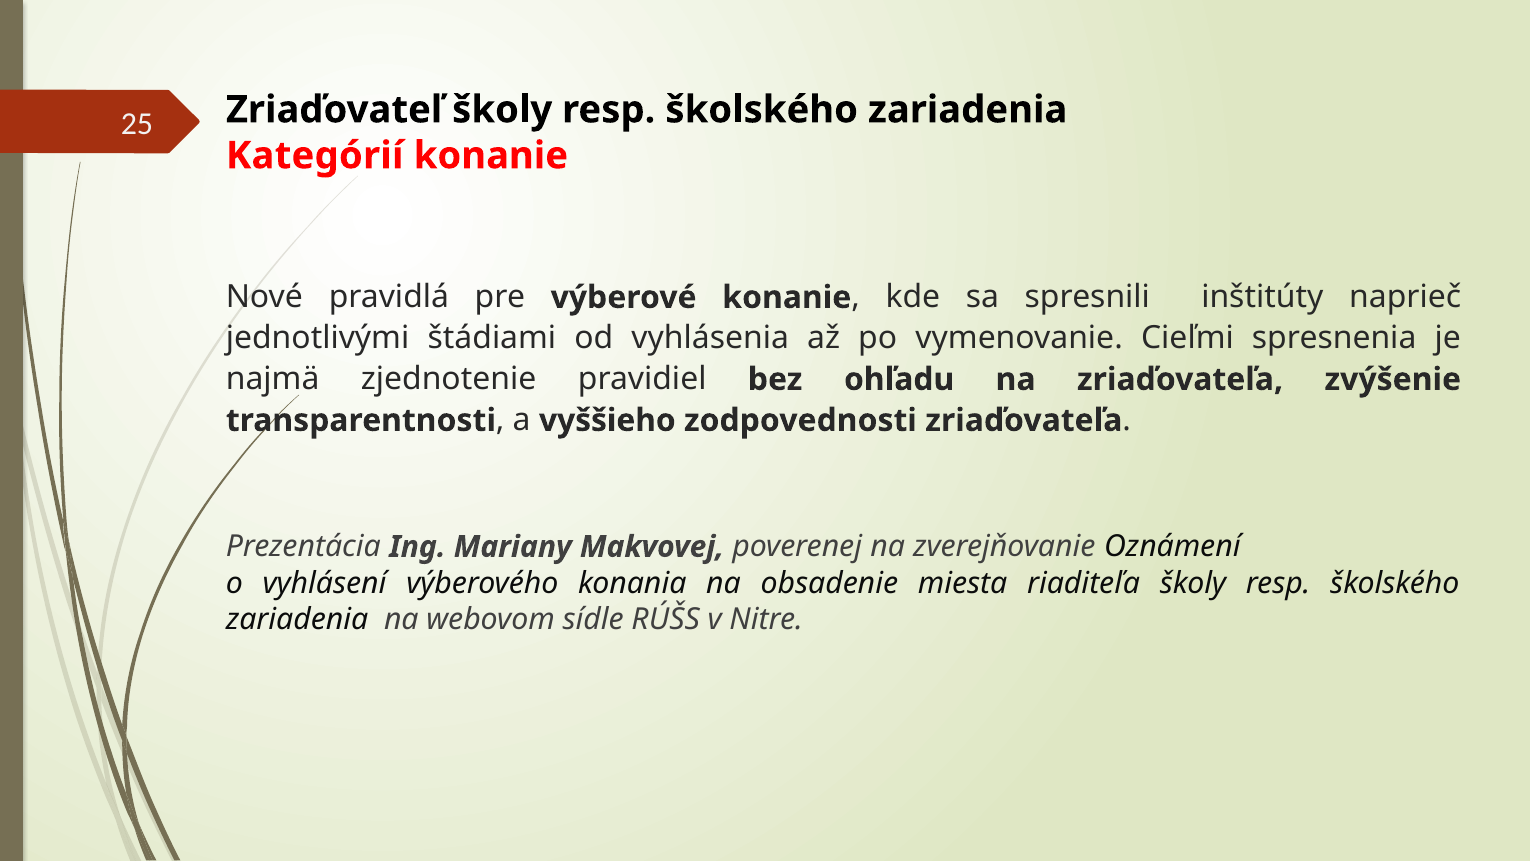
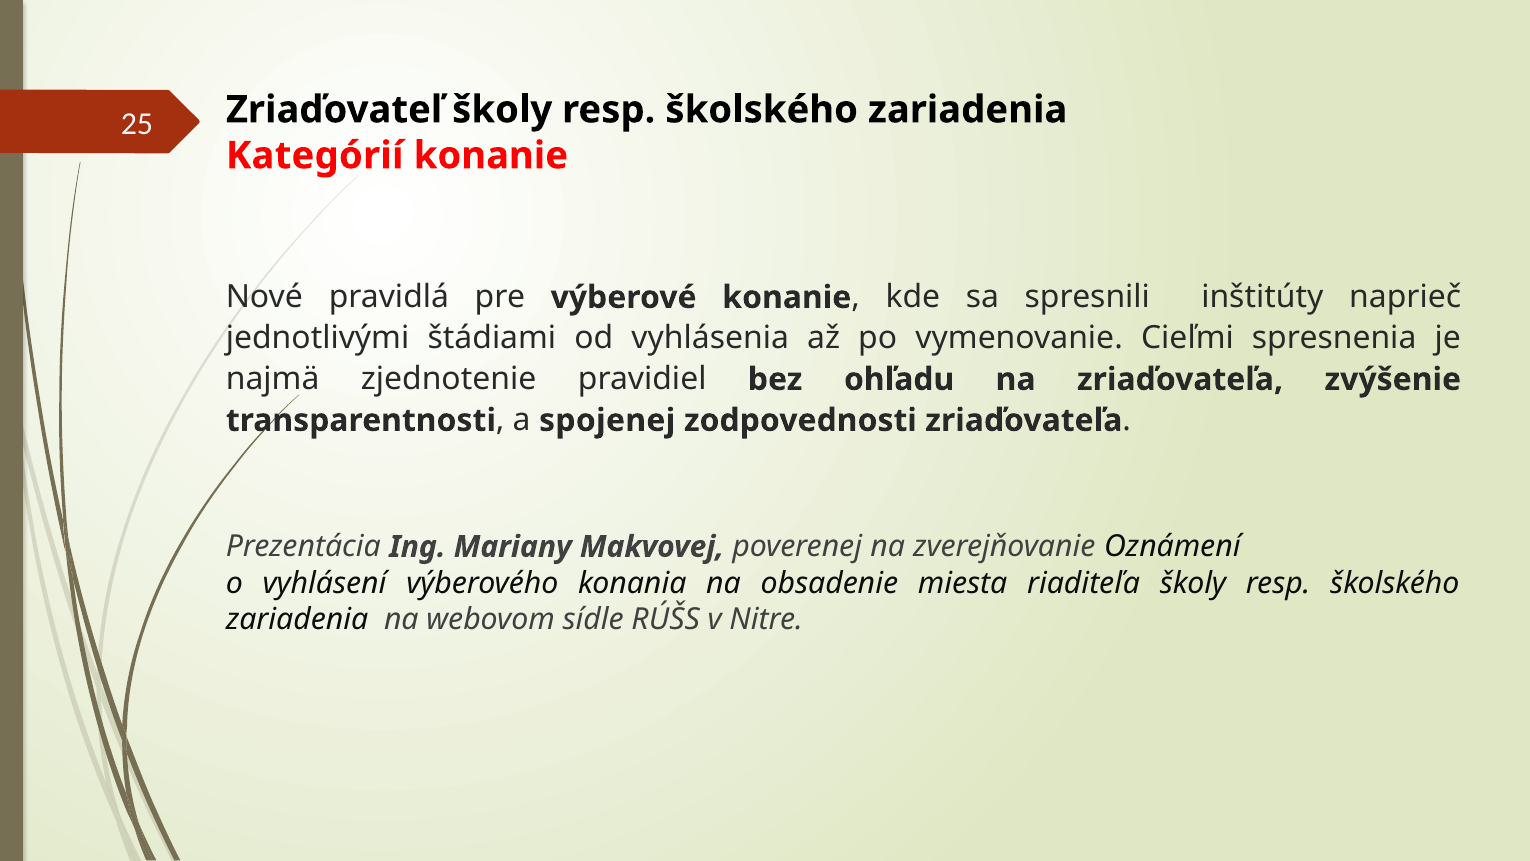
vyššieho: vyššieho -> spojenej (607, 420)
